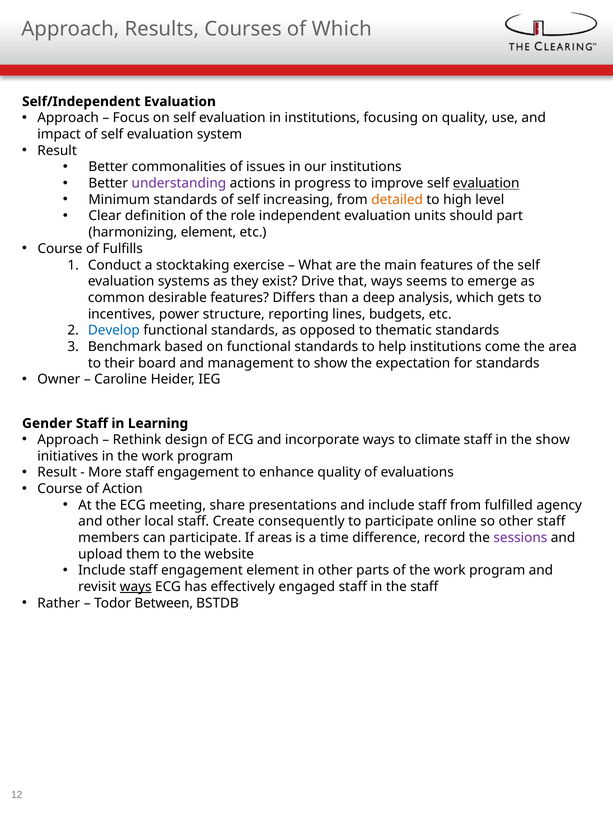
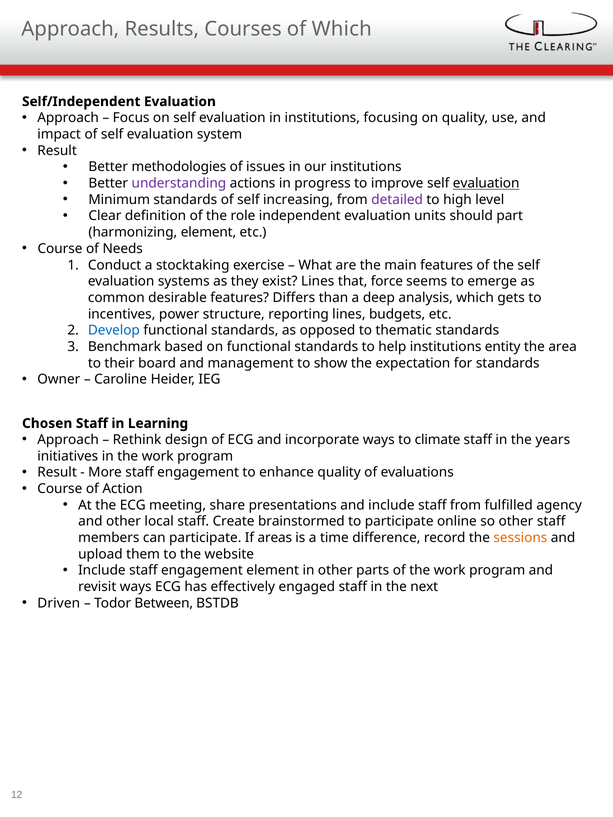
commonalities: commonalities -> methodologies (179, 167)
detailed colour: orange -> purple (397, 200)
Fulfills: Fulfills -> Needs (123, 249)
exist Drive: Drive -> Lines (318, 281)
that ways: ways -> force (387, 281)
come: come -> entity (503, 347)
Gender: Gender -> Chosen (47, 424)
the show: show -> years (553, 440)
consequently: consequently -> brainstormed (301, 522)
sessions colour: purple -> orange (520, 538)
ways underline: present -> none (136, 587)
the staff: staff -> next (424, 587)
Rather: Rather -> Driven (59, 603)
